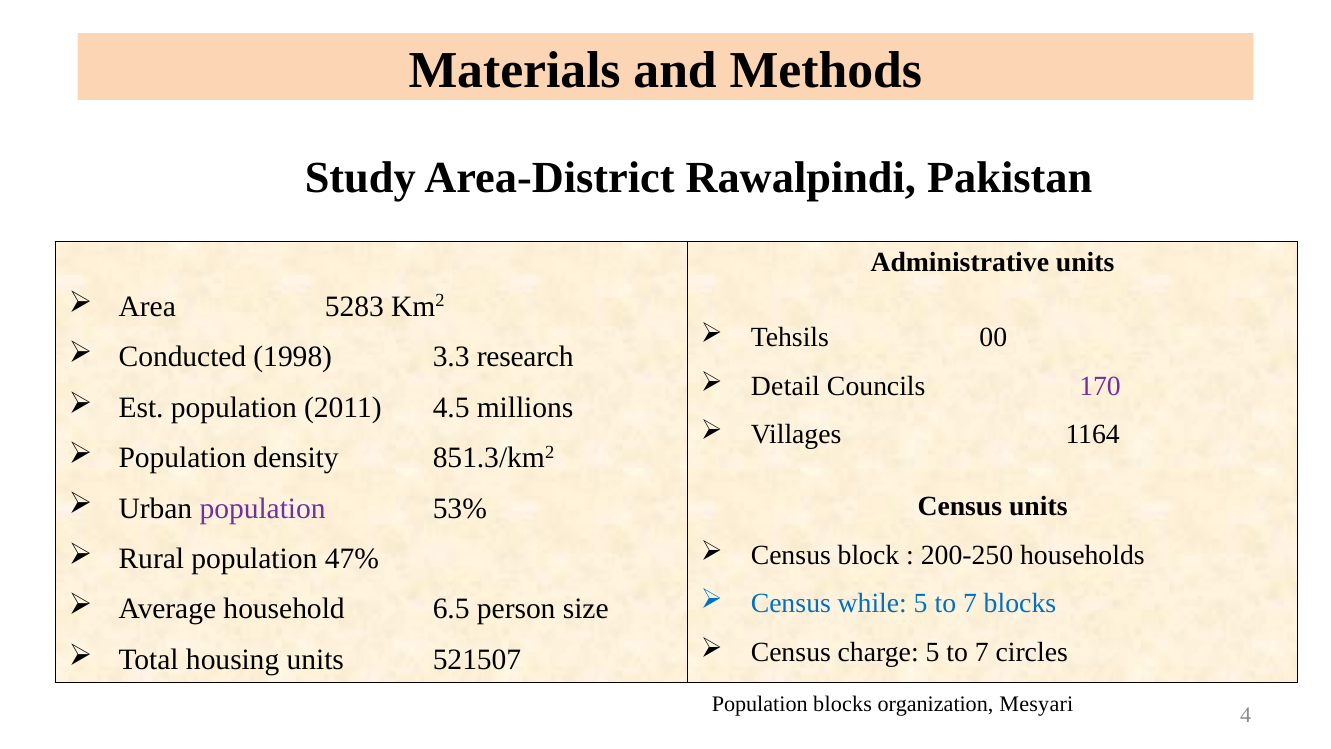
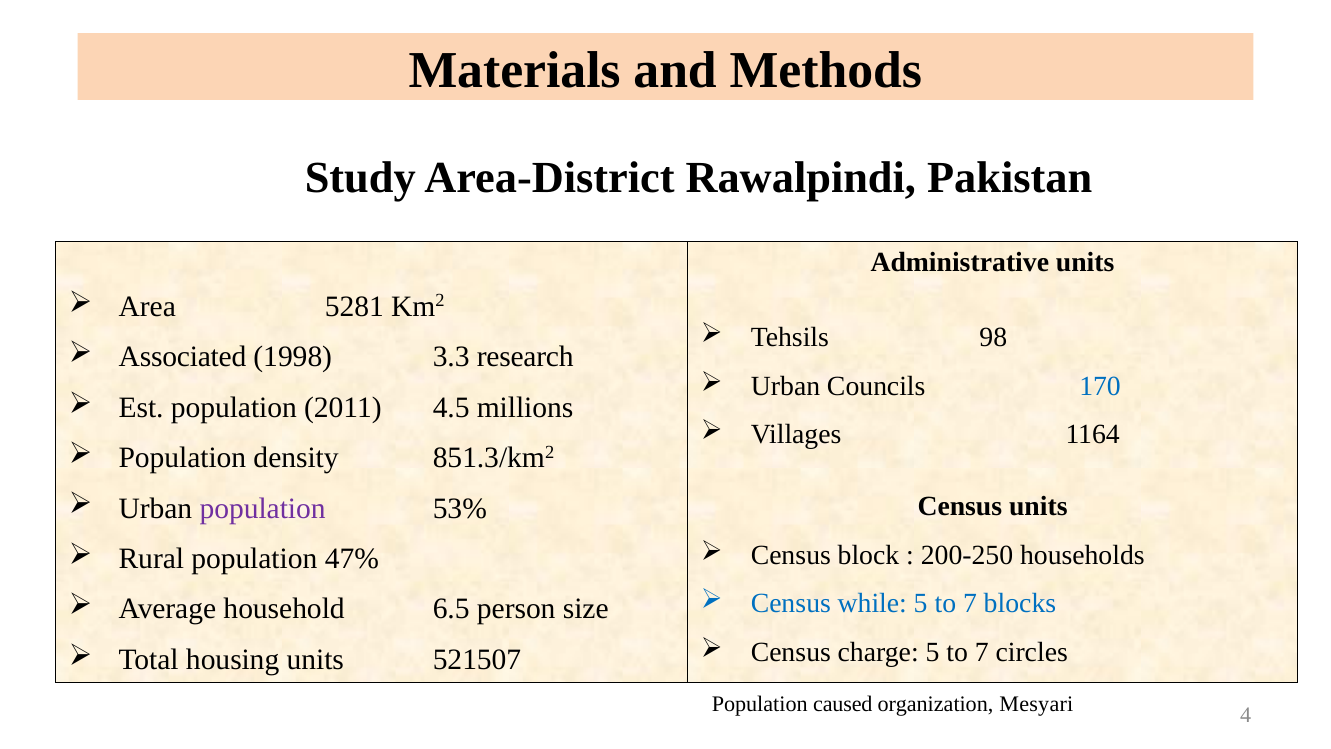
5283: 5283 -> 5281 (354, 307)
00: 00 -> 98 (993, 337)
Conducted: Conducted -> Associated (183, 357)
Detail: Detail -> Urban (786, 386)
170 colour: purple -> blue (1100, 386)
Population blocks: blocks -> caused (843, 704)
